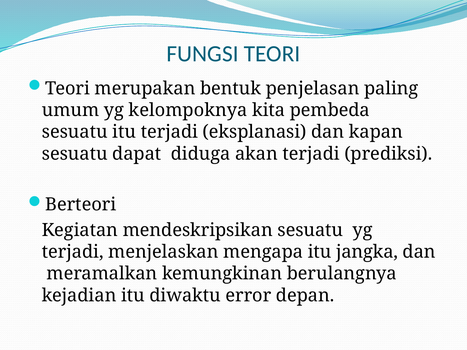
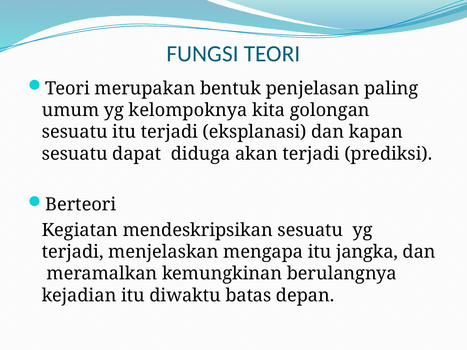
pembeda: pembeda -> golongan (330, 110)
error: error -> batas (248, 296)
